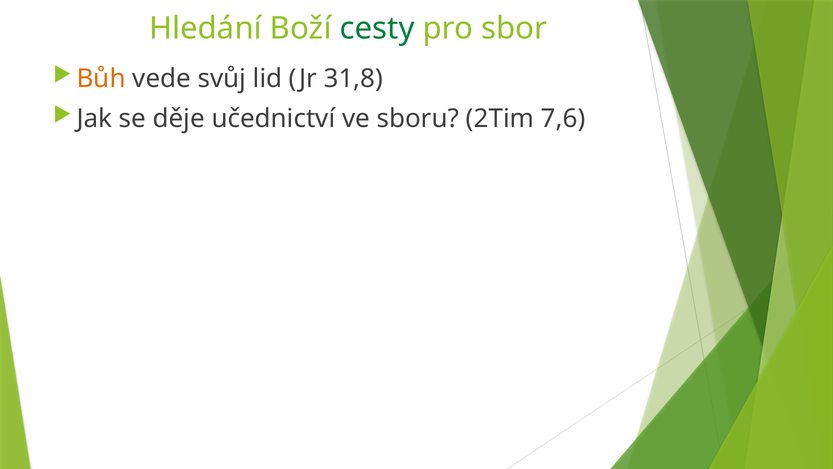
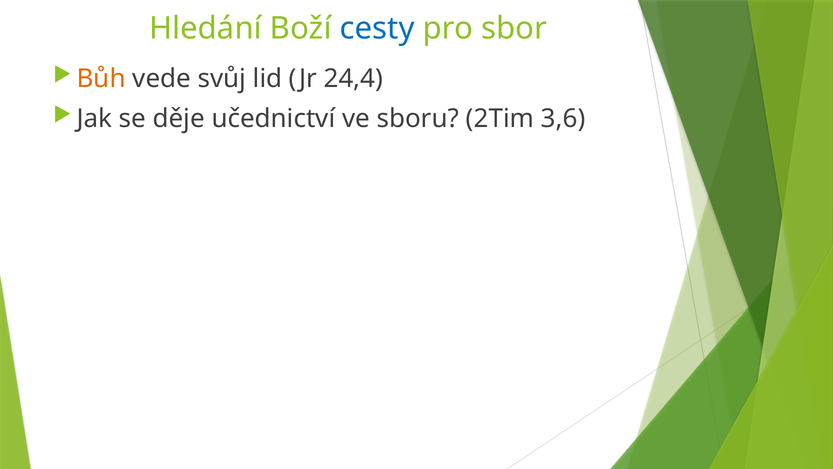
cesty colour: green -> blue (377, 28)
31,8: 31,8 -> 24,4 (353, 79)
7,6: 7,6 -> 3,6 (563, 119)
